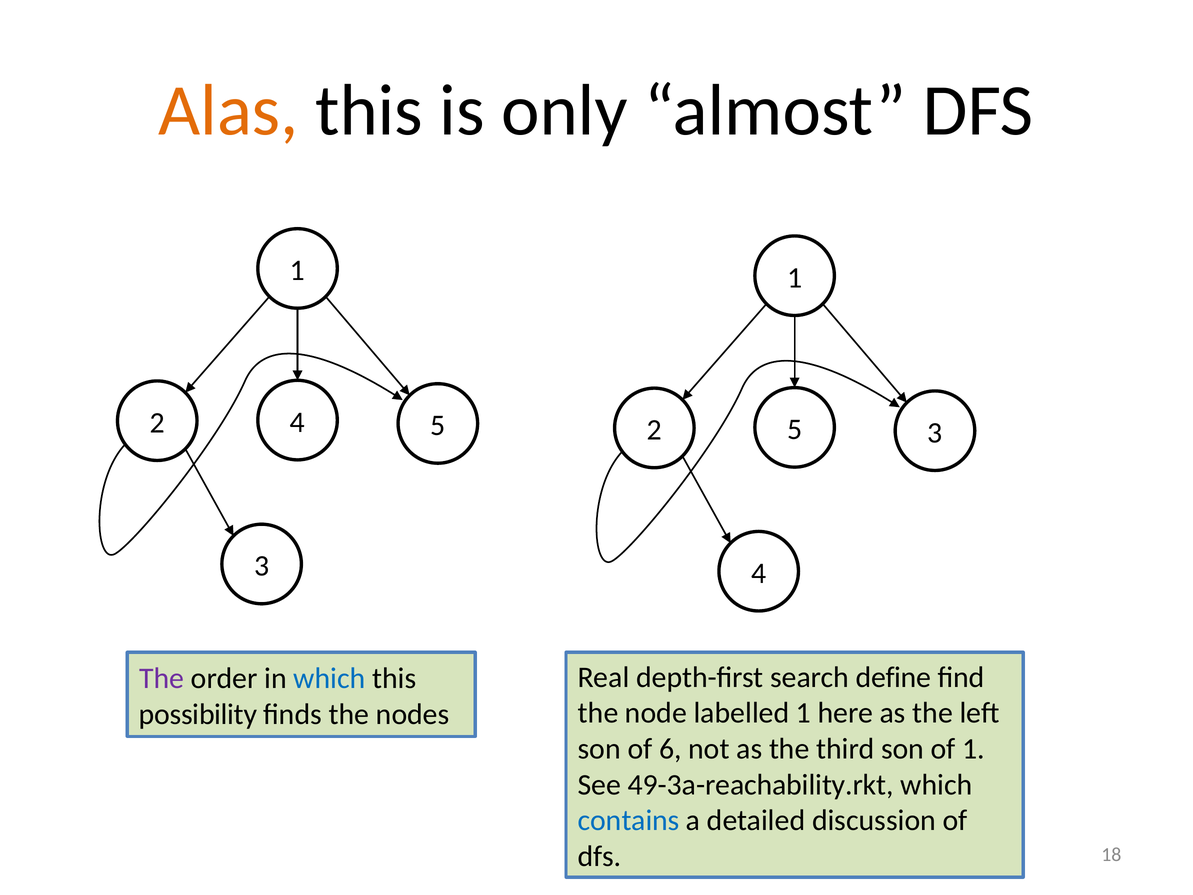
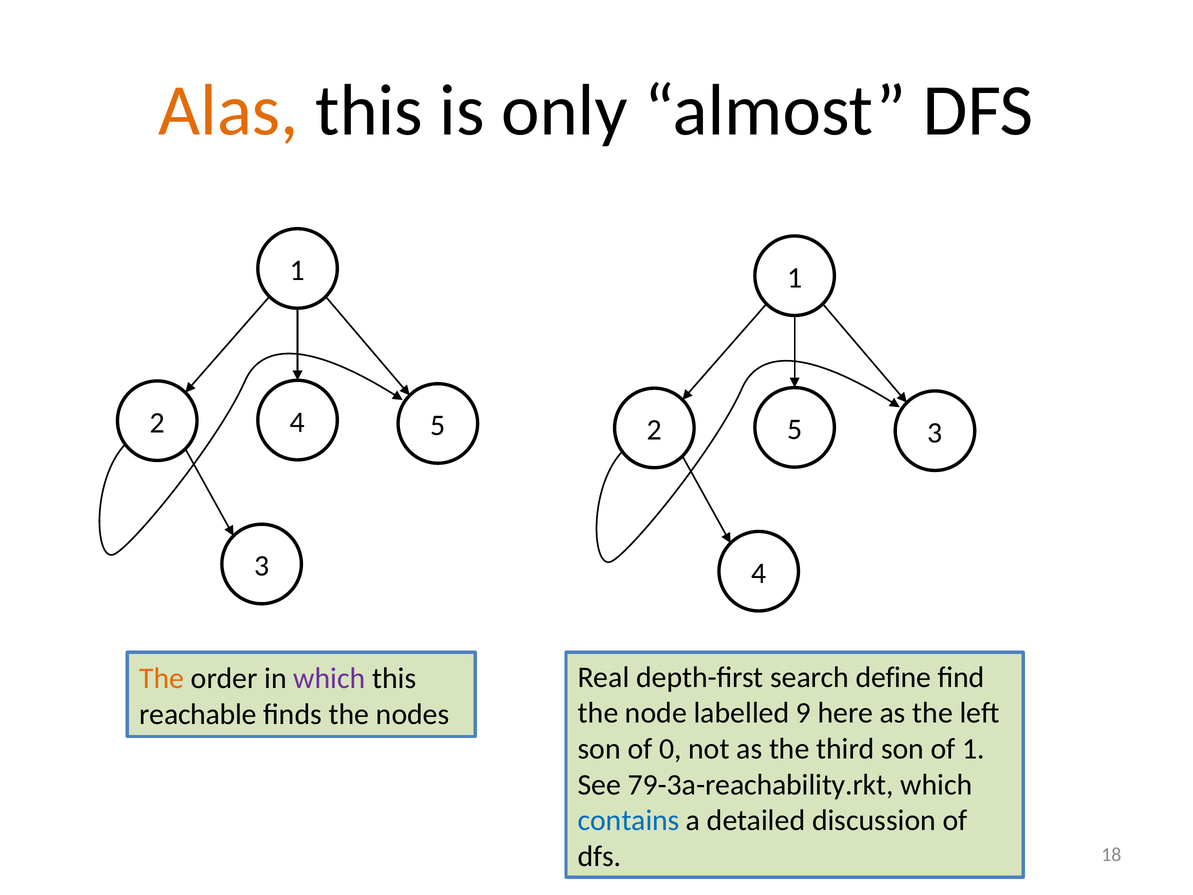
The colour: purple -> orange (162, 678)
which colour: blue -> purple (329, 678)
labelled 1: 1 -> 9 (803, 713)
possibility: possibility -> reachable (198, 714)
6: 6 -> 0 (670, 749)
49-3a-reachability.rkt: 49-3a-reachability.rkt -> 79-3a-reachability.rkt (761, 784)
